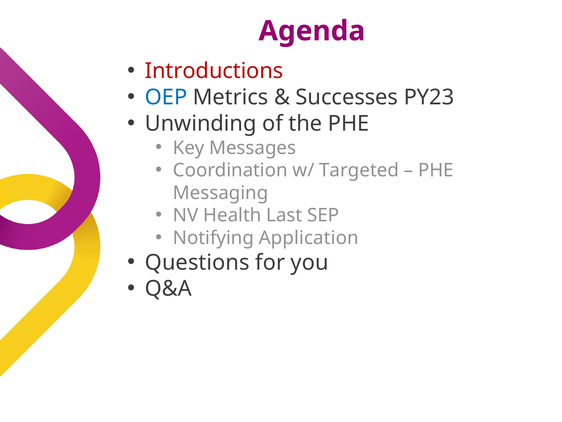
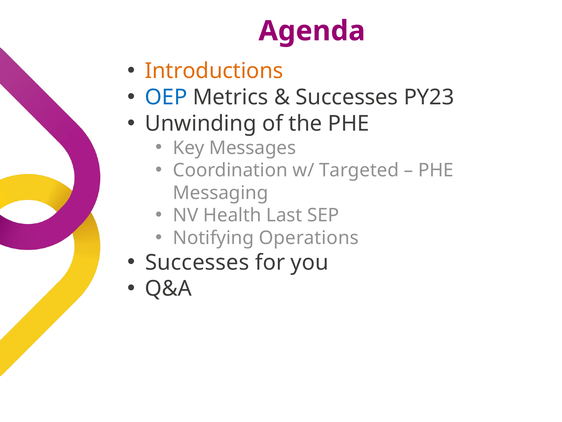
Introductions colour: red -> orange (214, 71)
Application: Application -> Operations (309, 238)
Questions: Questions -> Successes (197, 262)
